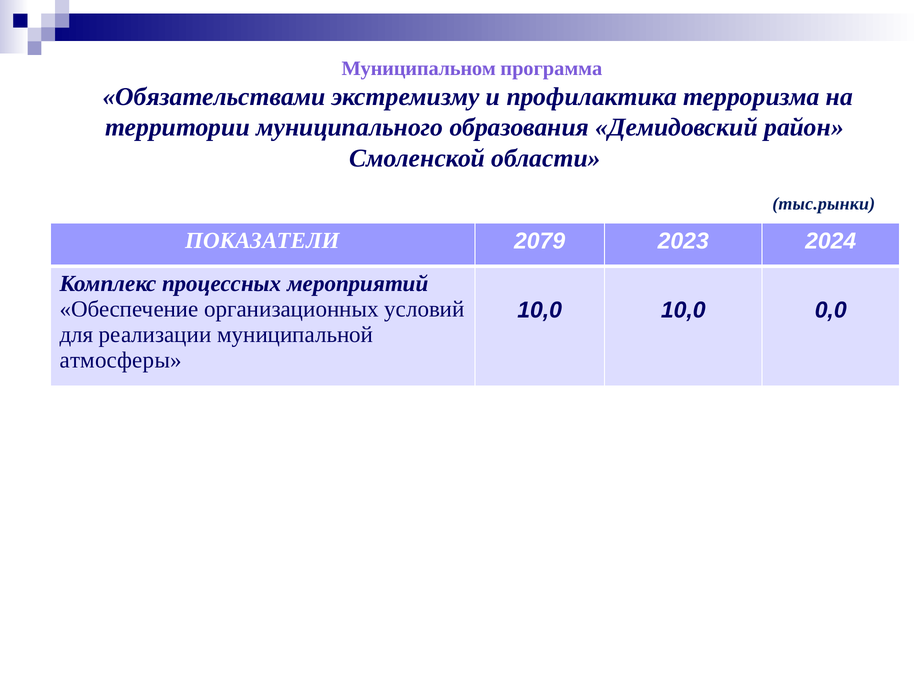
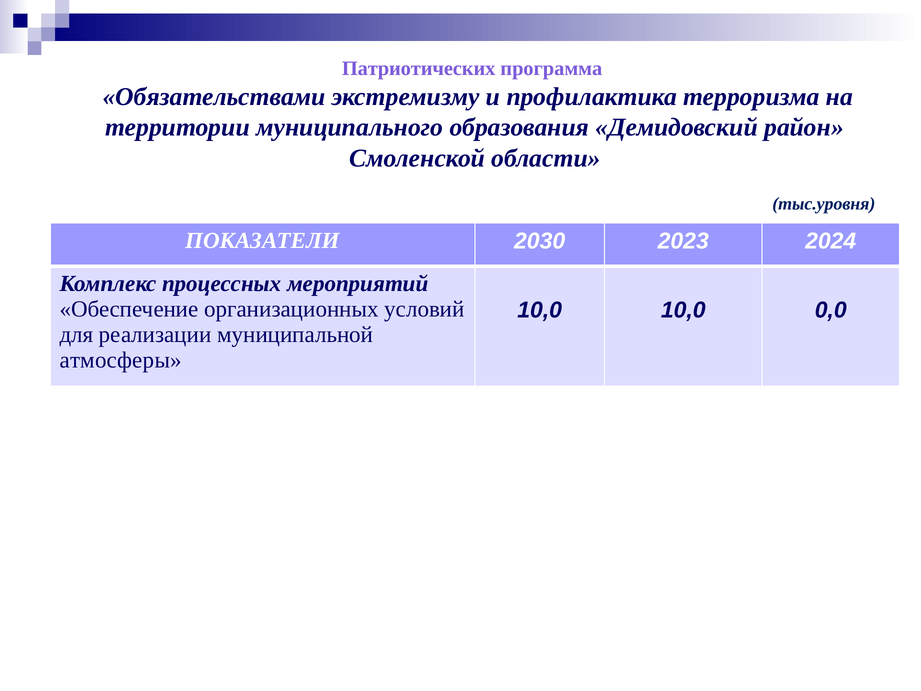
Муниципальном: Муниципальном -> Патриотических (419, 69)
тыс.рынки: тыс.рынки -> тыс.уровня (824, 204)
2079: 2079 -> 2030 (540, 241)
